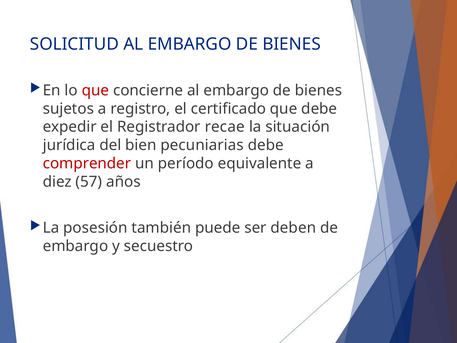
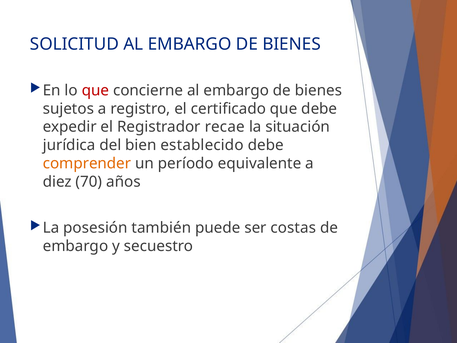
pecuniarias: pecuniarias -> establecido (202, 145)
comprender colour: red -> orange (87, 163)
57: 57 -> 70 (89, 182)
deben: deben -> costas (293, 228)
